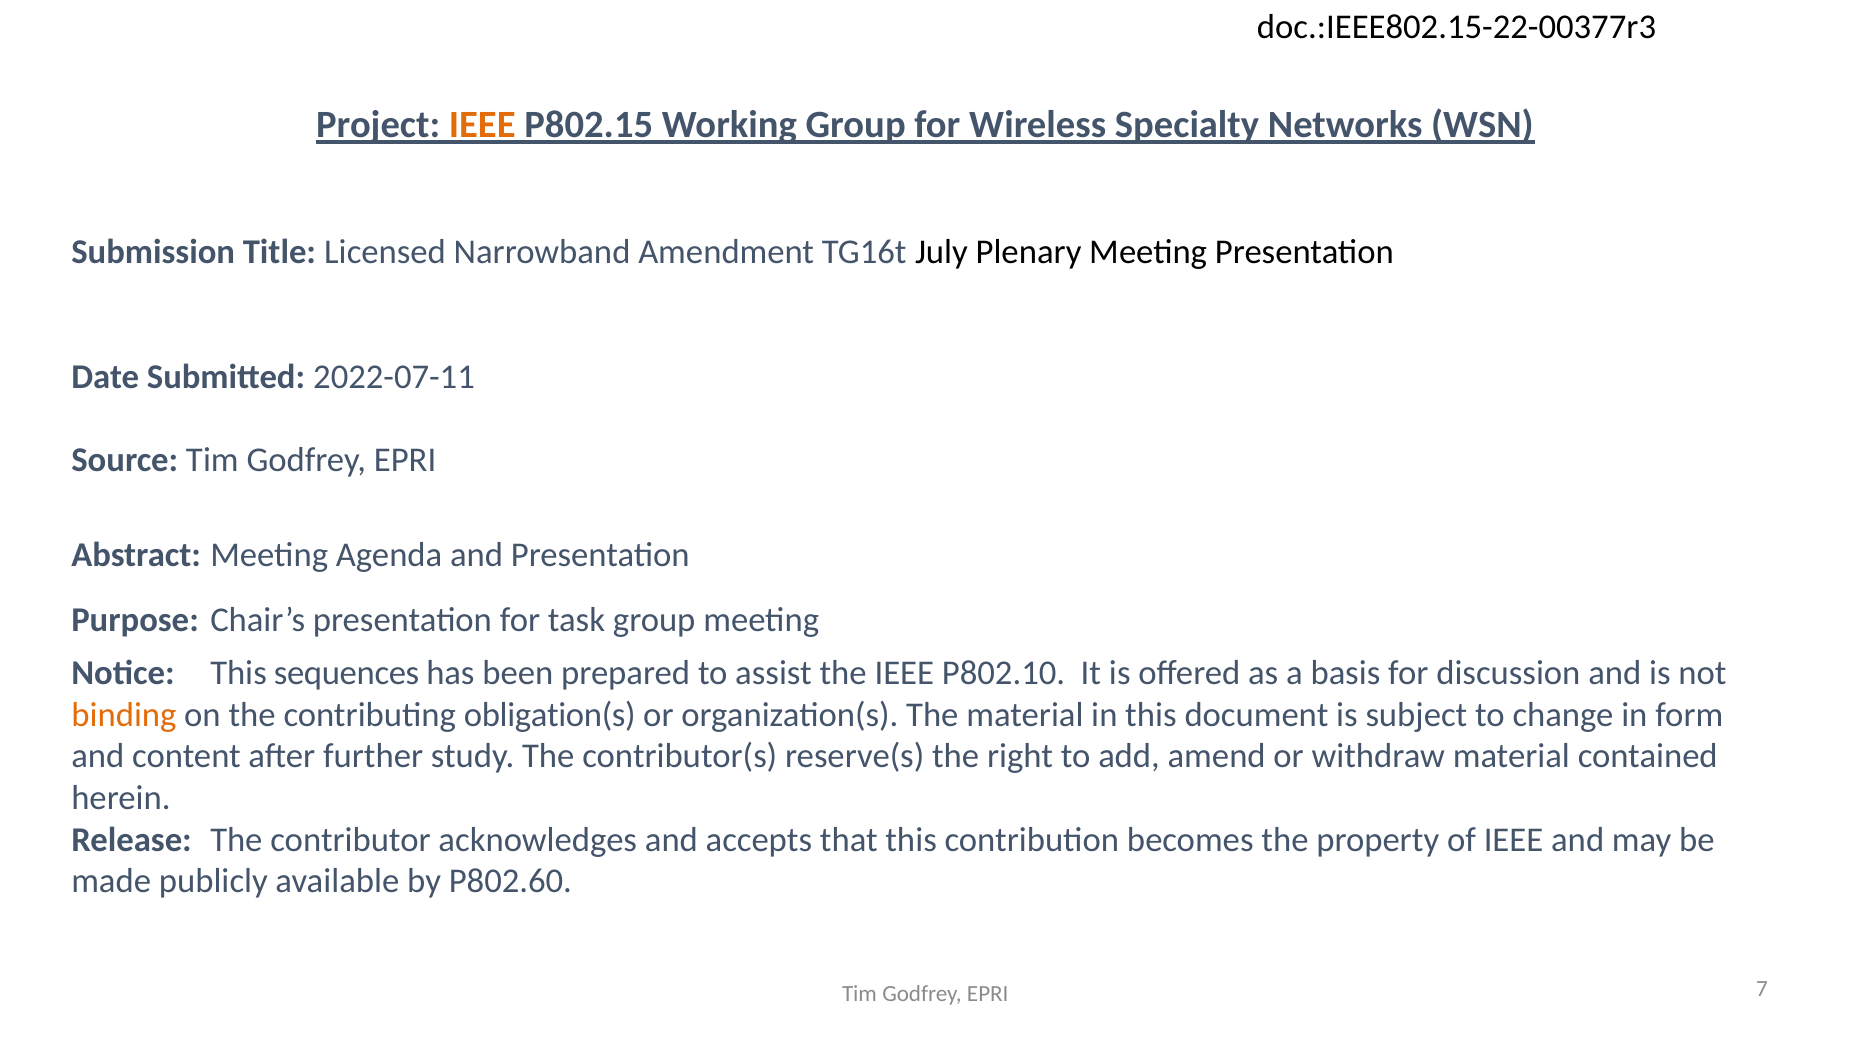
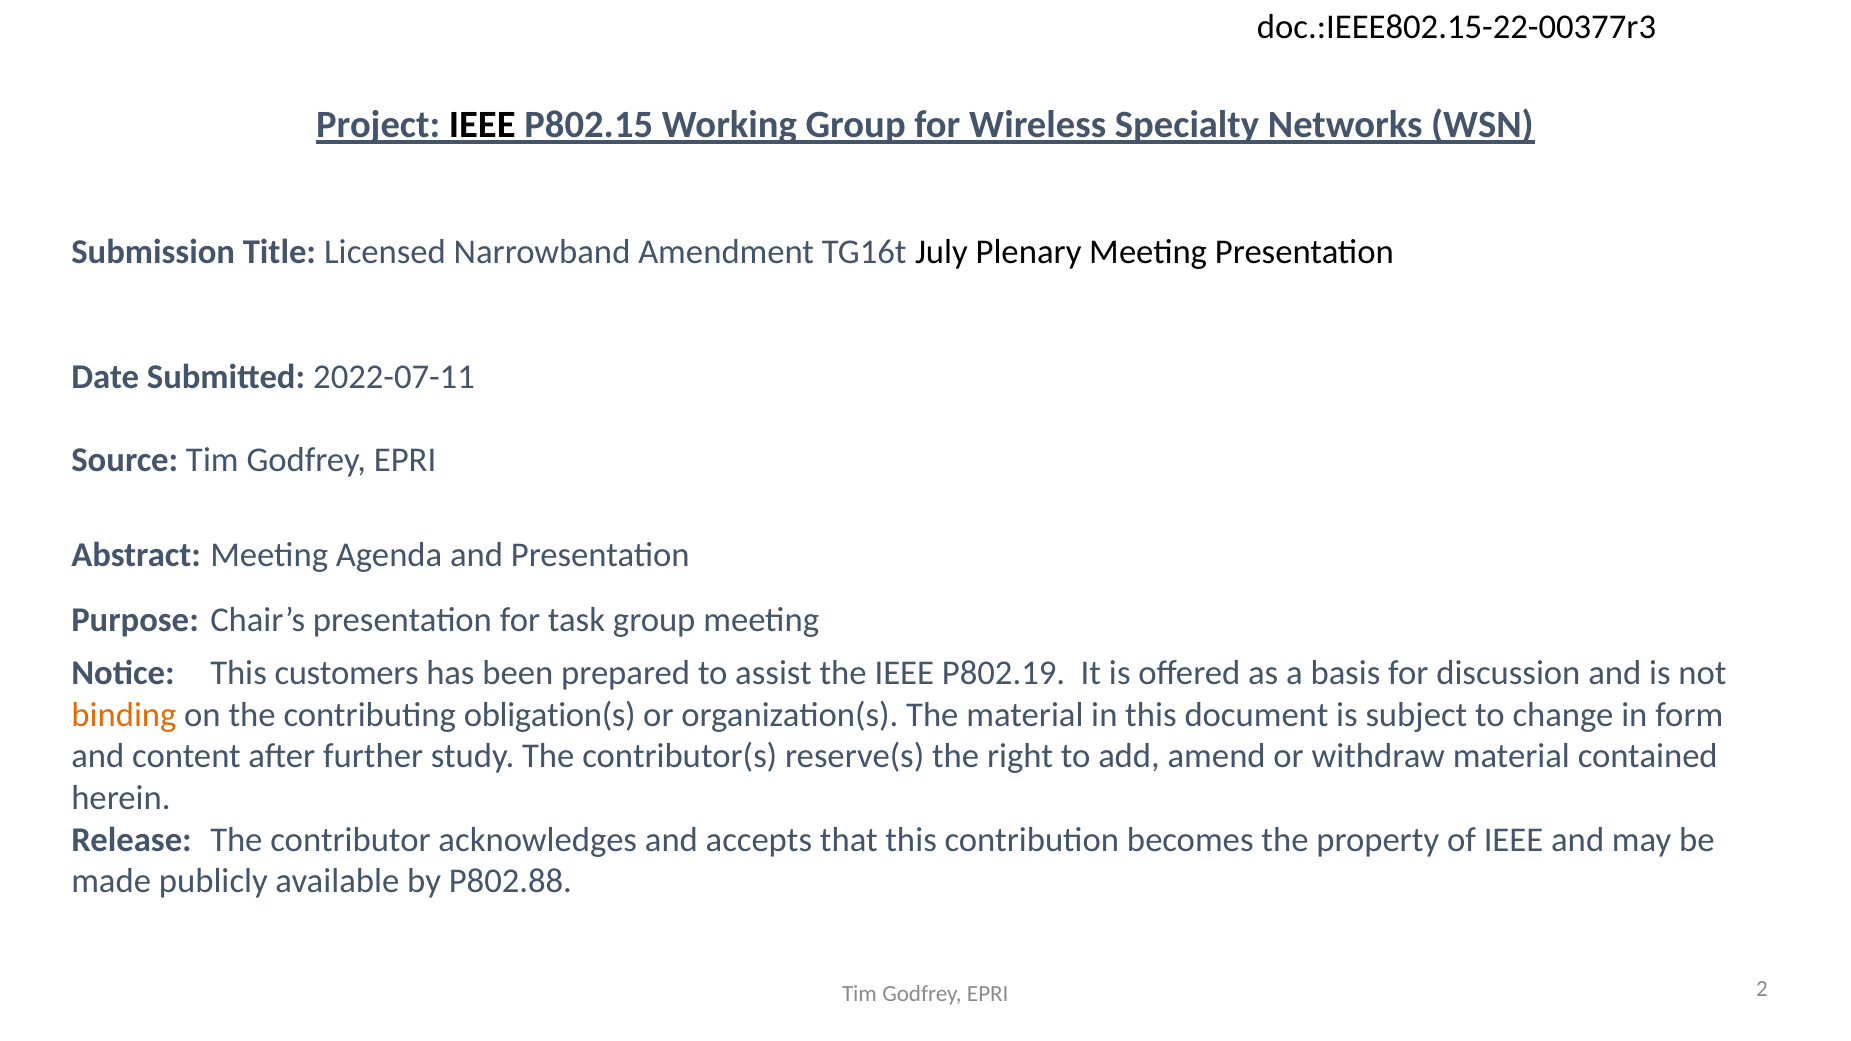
IEEE colour: orange -> black (482, 125)
sequences: sequences -> customers (347, 673)
P802.10: P802.10 -> P802.19 (1004, 673)
P802.60: P802.60 -> P802.88 (510, 882)
7: 7 -> 2 (1762, 989)
